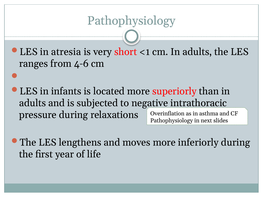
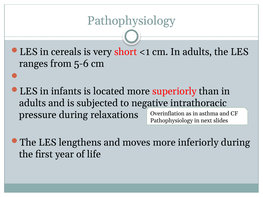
atresia: atresia -> cereals (66, 52)
4-6: 4-6 -> 5-6 (81, 64)
